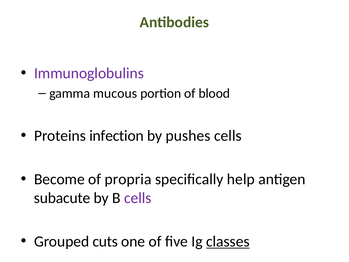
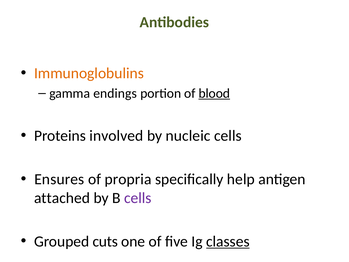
Immunoglobulins colour: purple -> orange (89, 73)
mucous: mucous -> endings (115, 93)
blood underline: none -> present (214, 93)
infection: infection -> involved (116, 136)
pushes: pushes -> nucleic (188, 136)
Become: Become -> Ensures (59, 179)
subacute: subacute -> attached (62, 198)
